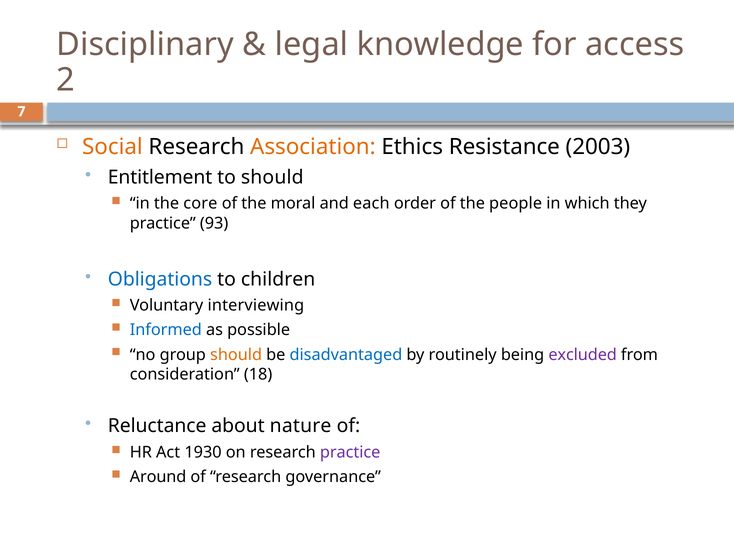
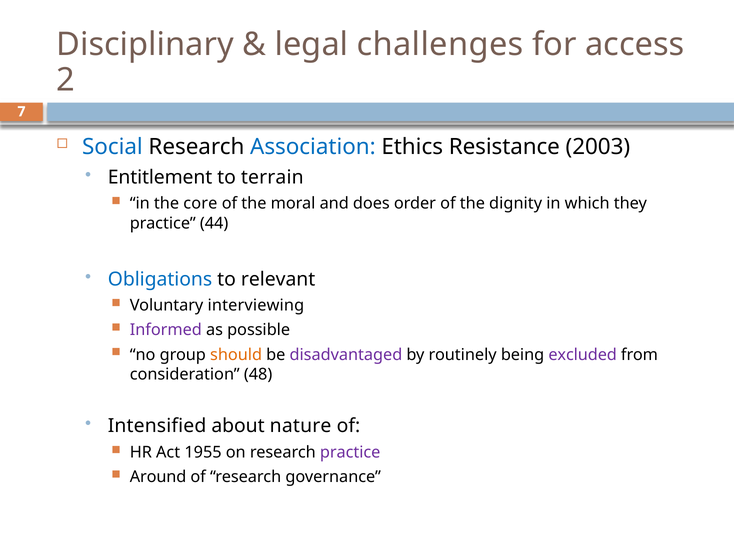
knowledge: knowledge -> challenges (440, 45)
Social colour: orange -> blue (112, 147)
Association colour: orange -> blue (313, 147)
to should: should -> terrain (272, 178)
each: each -> does (371, 204)
people: people -> dignity (516, 204)
93: 93 -> 44 (214, 223)
children: children -> relevant (278, 279)
Informed colour: blue -> purple (166, 330)
disadvantaged colour: blue -> purple (346, 355)
18: 18 -> 48 (258, 375)
Reluctance: Reluctance -> Intensified (157, 426)
1930: 1930 -> 1955 (203, 453)
